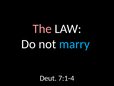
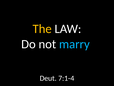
The colour: pink -> yellow (42, 29)
